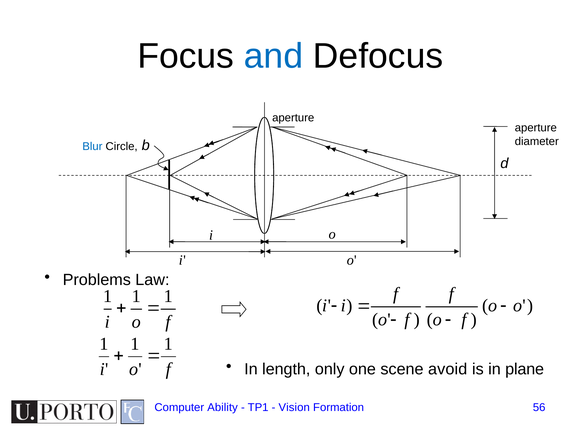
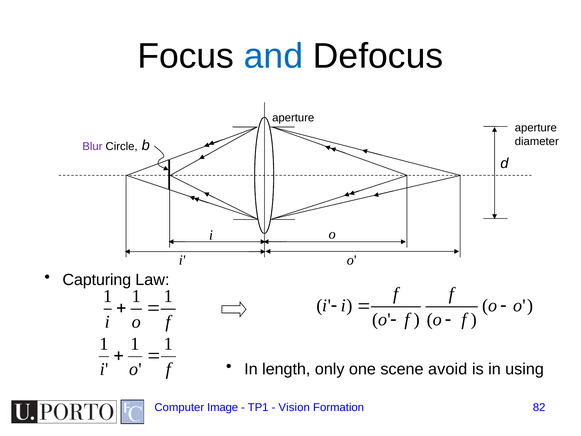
Blur colour: blue -> purple (92, 146)
Problems: Problems -> Capturing (97, 280)
plane: plane -> using (525, 369)
Ability: Ability -> Image (223, 407)
56: 56 -> 82 (539, 407)
